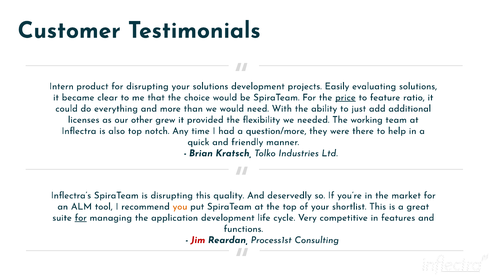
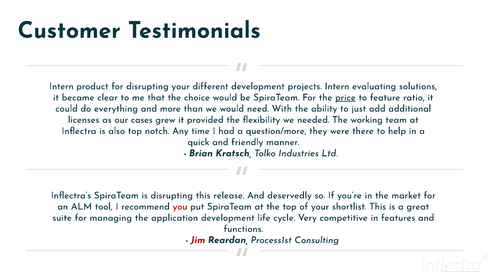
your solutions: solutions -> different (210, 86)
projects Easily: Easily -> Intern (337, 86)
other: other -> cases (142, 120)
quality: quality -> release (229, 196)
you colour: orange -> red (180, 207)
for underline: present -> none (81, 218)
